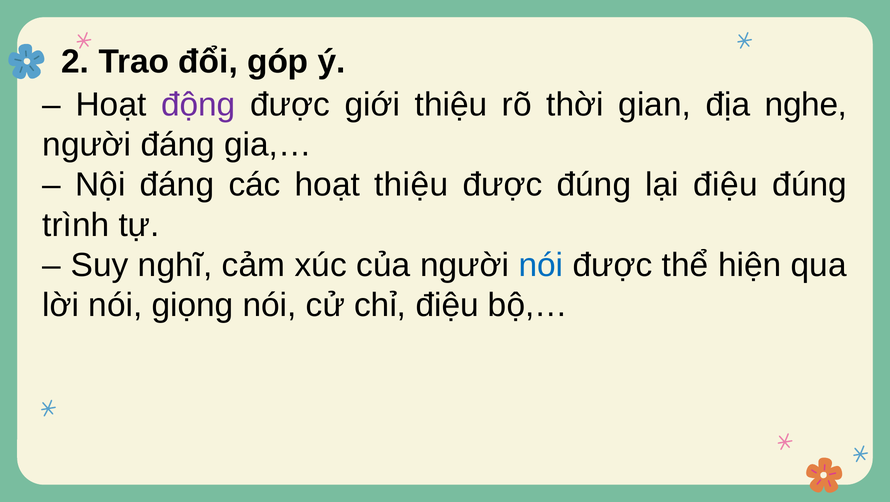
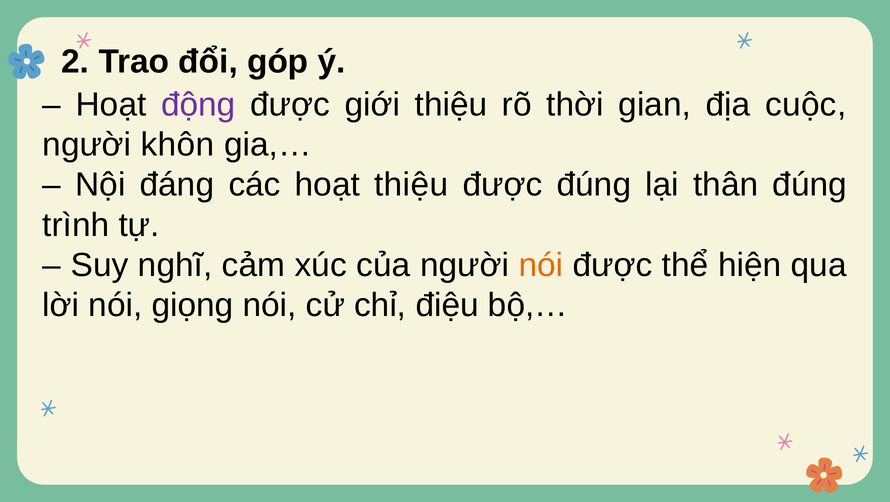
nghe: nghe -> cuộc (806, 105)
người đáng: đáng -> khôn (178, 145)
lại điệu: điệu -> thân (726, 185)
nói colour: blue -> orange (541, 265)
